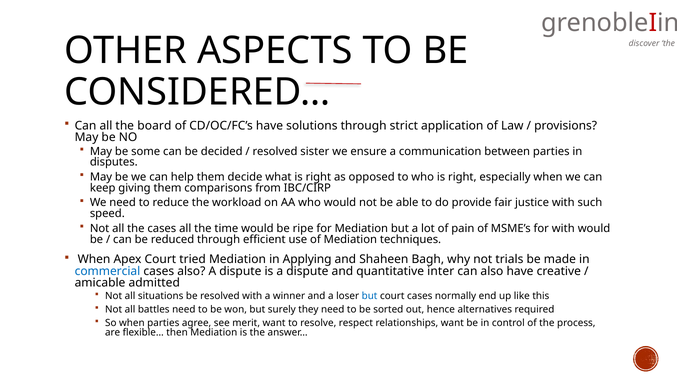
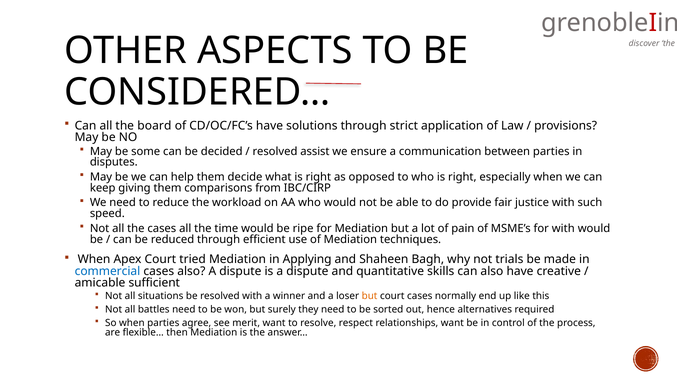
sister: sister -> assist (315, 151)
inter: inter -> skills (441, 271)
admitted: admitted -> sufficient (154, 283)
but colour: blue -> orange (370, 296)
